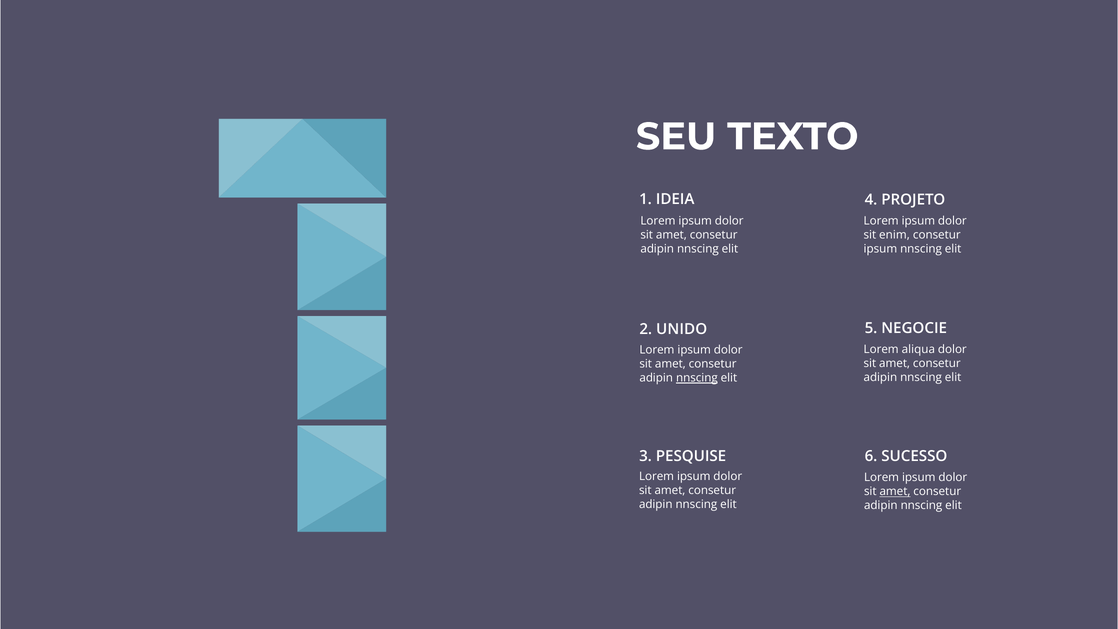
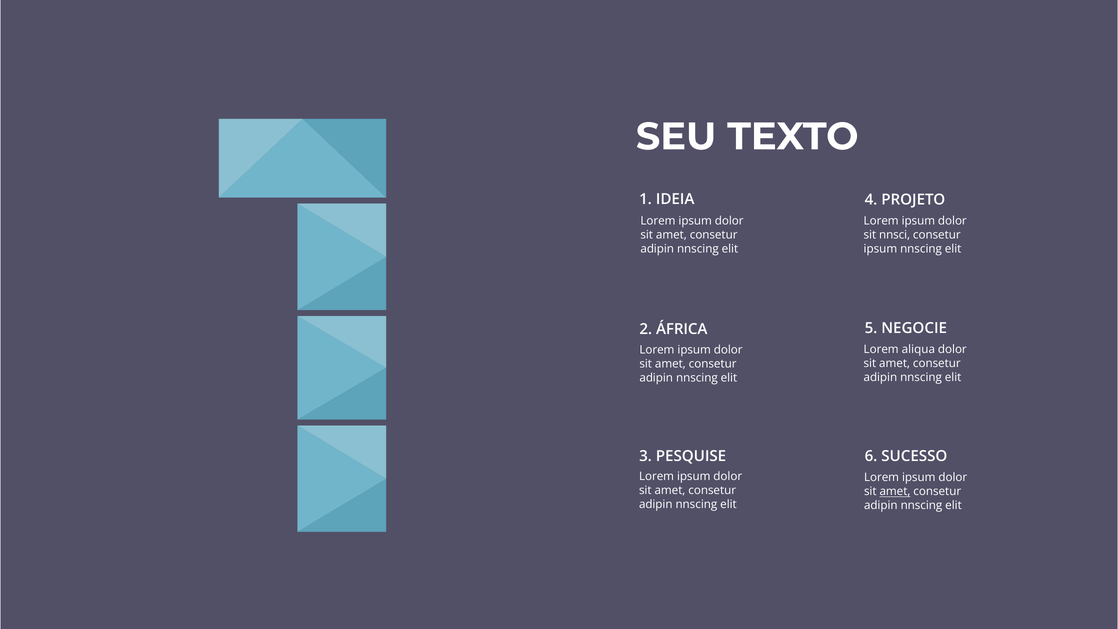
enim: enim -> nnsci (895, 235)
UNIDO: UNIDO -> ÁFRICA (682, 329)
nnscing underline: present -> none (697, 378)
